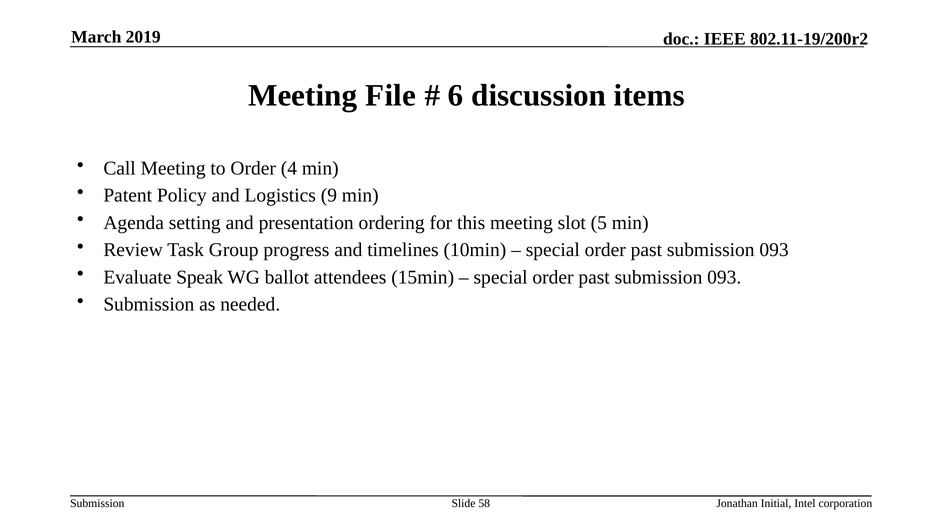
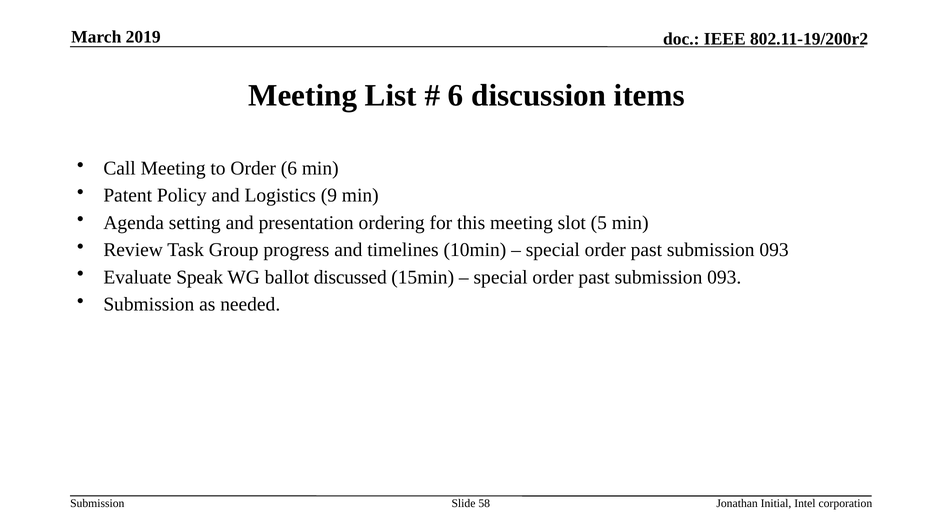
File: File -> List (391, 95)
Order 4: 4 -> 6 (289, 168)
attendees: attendees -> discussed (350, 277)
